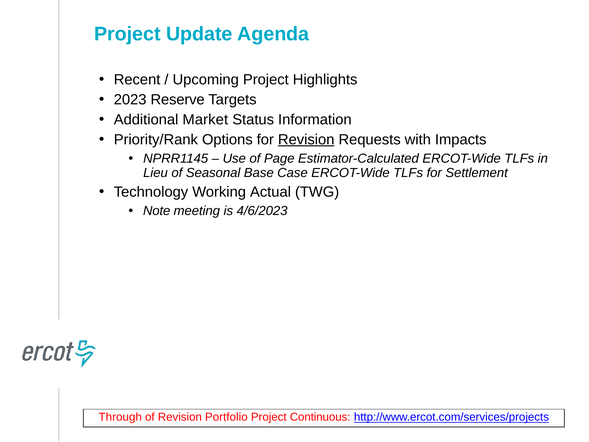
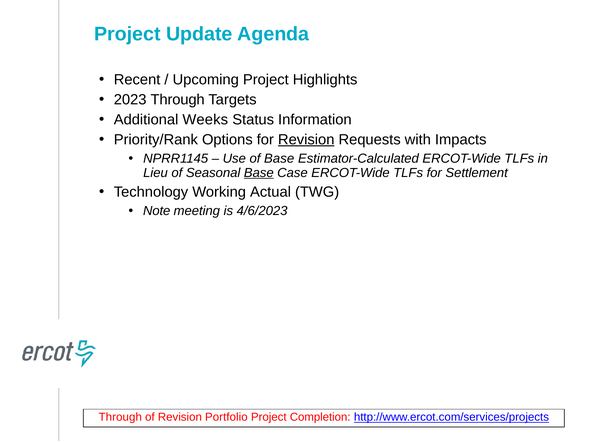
2023 Reserve: Reserve -> Through (178, 99)
Market: Market -> Weeks (205, 119)
of Page: Page -> Base (279, 159)
Base underline: none -> present (259, 173)
Continuous: Continuous -> Completion (320, 417)
